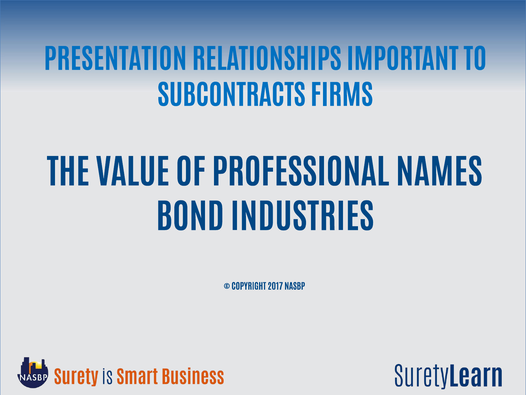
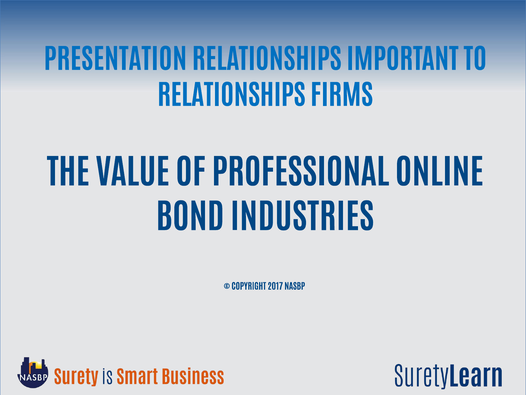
SUBCONTRACTS: SUBCONTRACTS -> RELATIONSHIPS (231, 97)
NAMES: NAMES -> ONLINE (439, 174)
